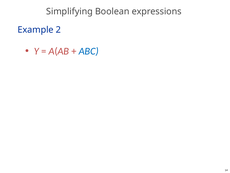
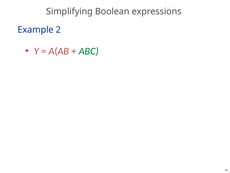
ABC colour: blue -> green (89, 51)
